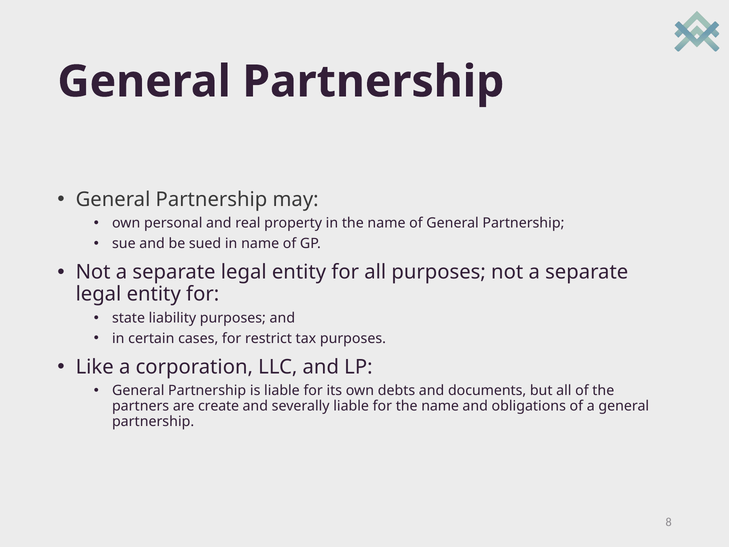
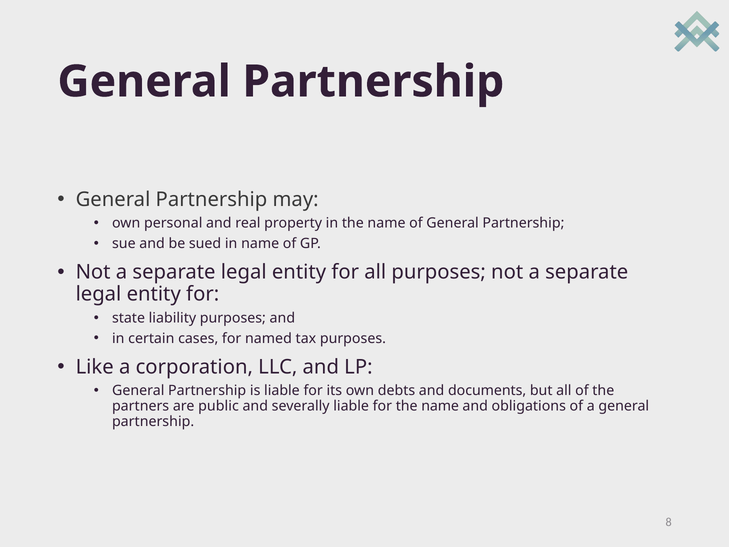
restrict: restrict -> named (268, 338)
create: create -> public (218, 406)
